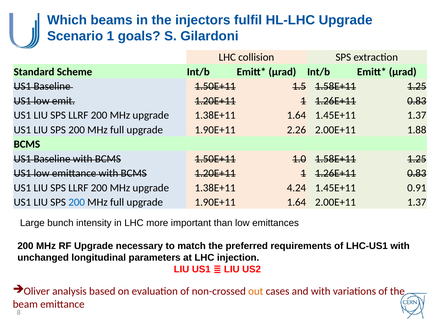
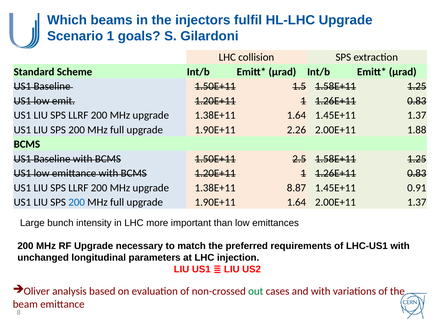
1.0: 1.0 -> 2.5 (299, 159)
4.24: 4.24 -> 8.87 (296, 188)
out colour: orange -> green (256, 291)
